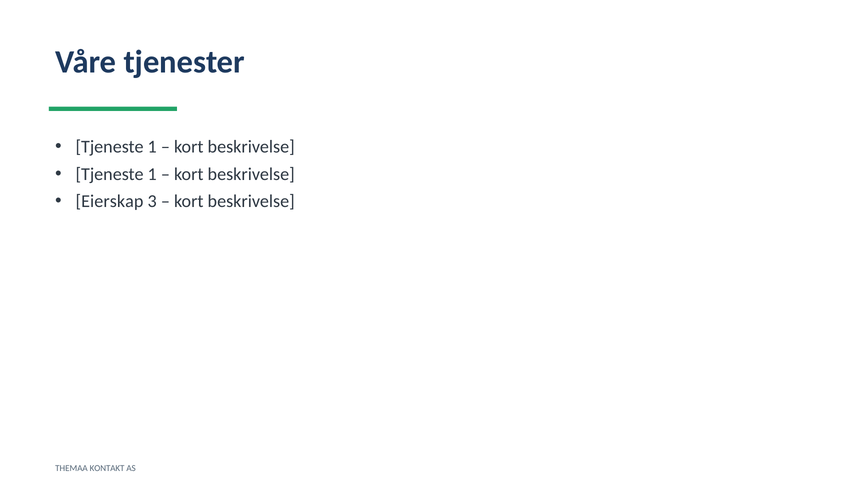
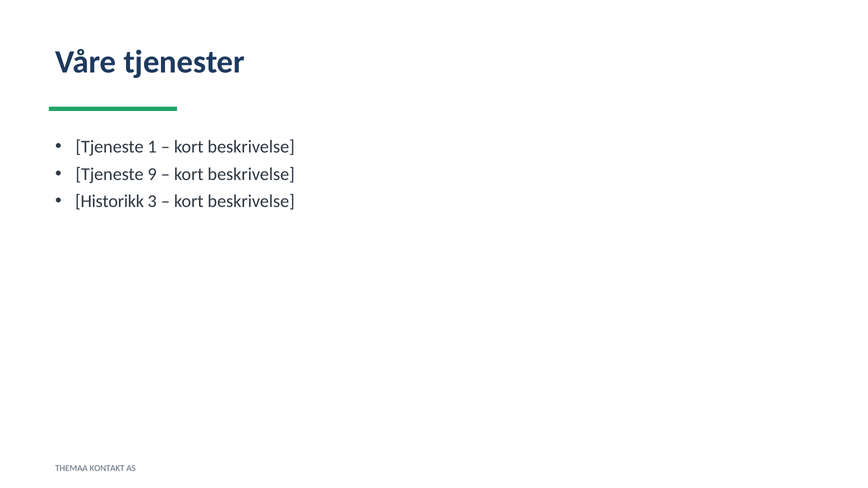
1: 1 -> 9 (152, 174)
Eierskap: Eierskap -> Historikk (110, 201)
